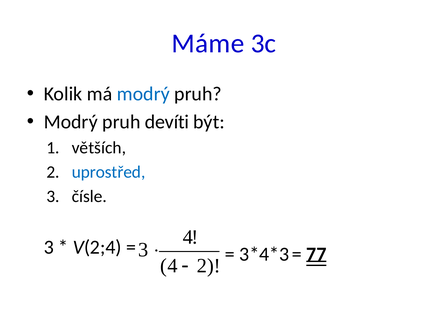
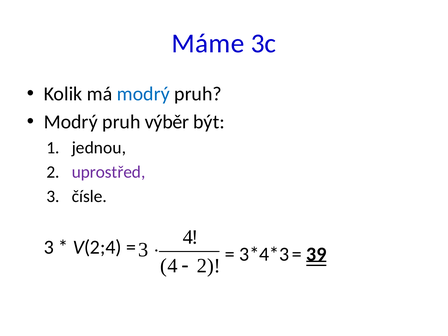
devíti: devíti -> výběr (167, 122)
větších: větších -> jednou (99, 148)
uprostřed colour: blue -> purple (109, 172)
77: 77 -> 39 (316, 254)
